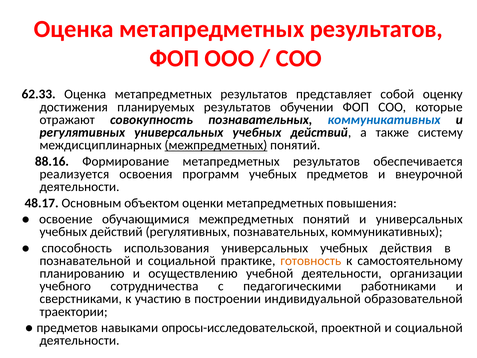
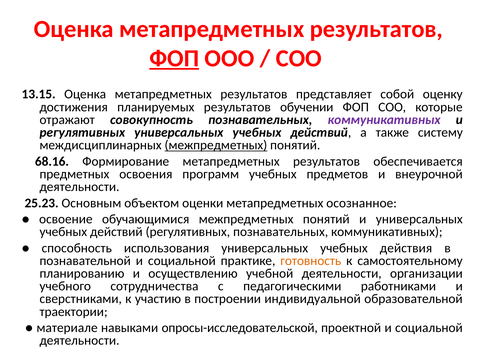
ФОП underline: none -> present (174, 58)
62.33: 62.33 -> 13.15 (39, 94)
коммуникативных colour: blue -> purple (384, 120)
88.16: 88.16 -> 68.16 (52, 161)
реализуется: реализуется -> предметных (74, 174)
48.17: 48.17 -> 25.23 (42, 203)
повышения: повышения -> осознанное (362, 203)
предметов: предметов -> материале (67, 328)
